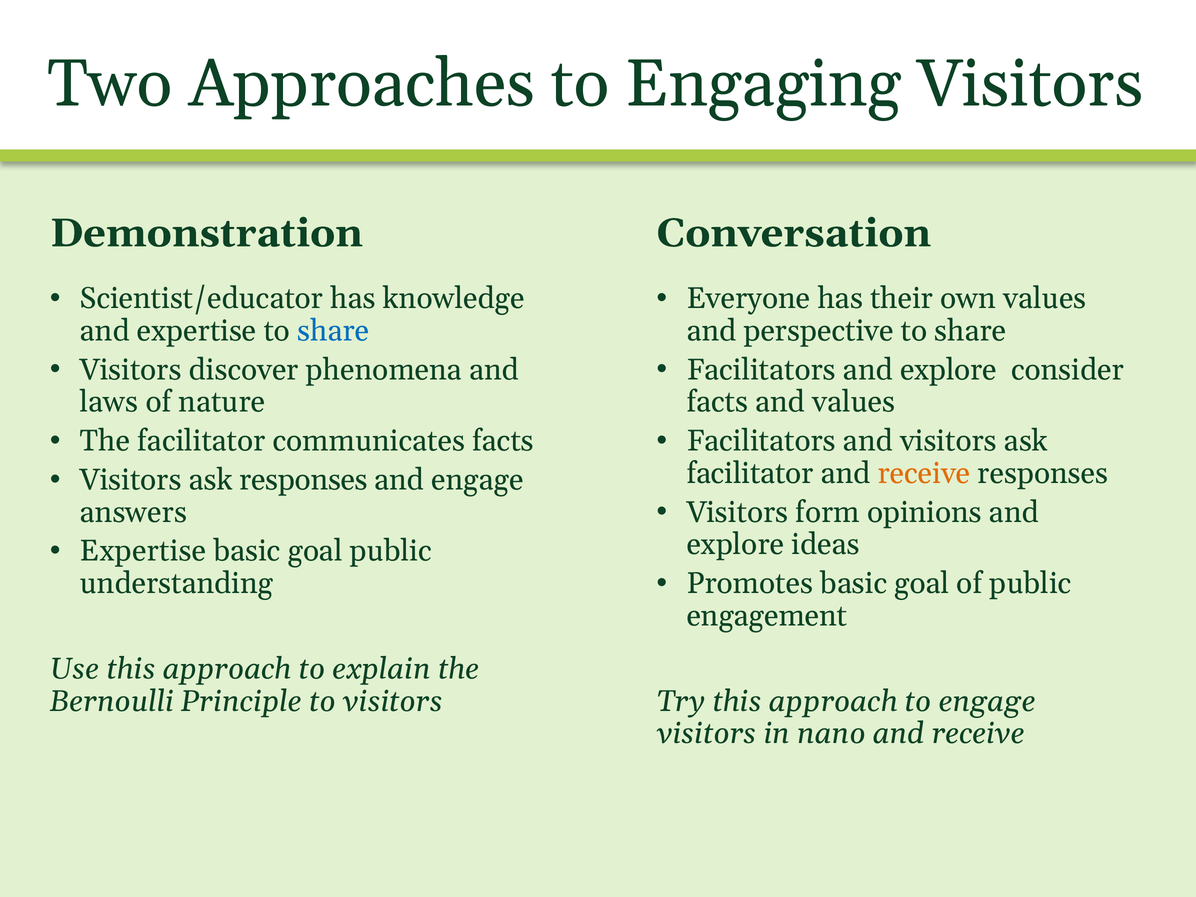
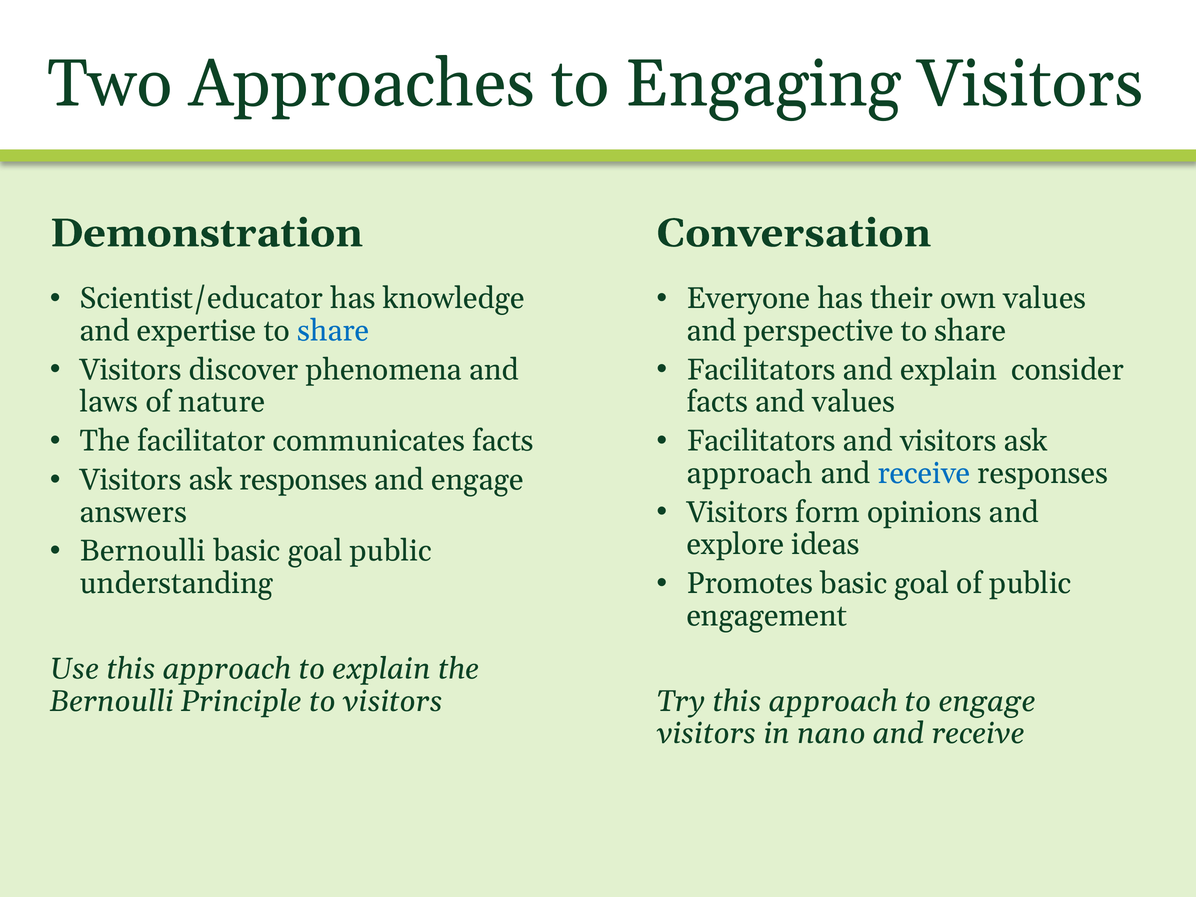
Facilitators and explore: explore -> explain (948, 370)
facilitator: facilitator -> approach (750, 473)
receive colour: orange -> blue (924, 473)
Expertise: Expertise -> Bernoulli (143, 551)
